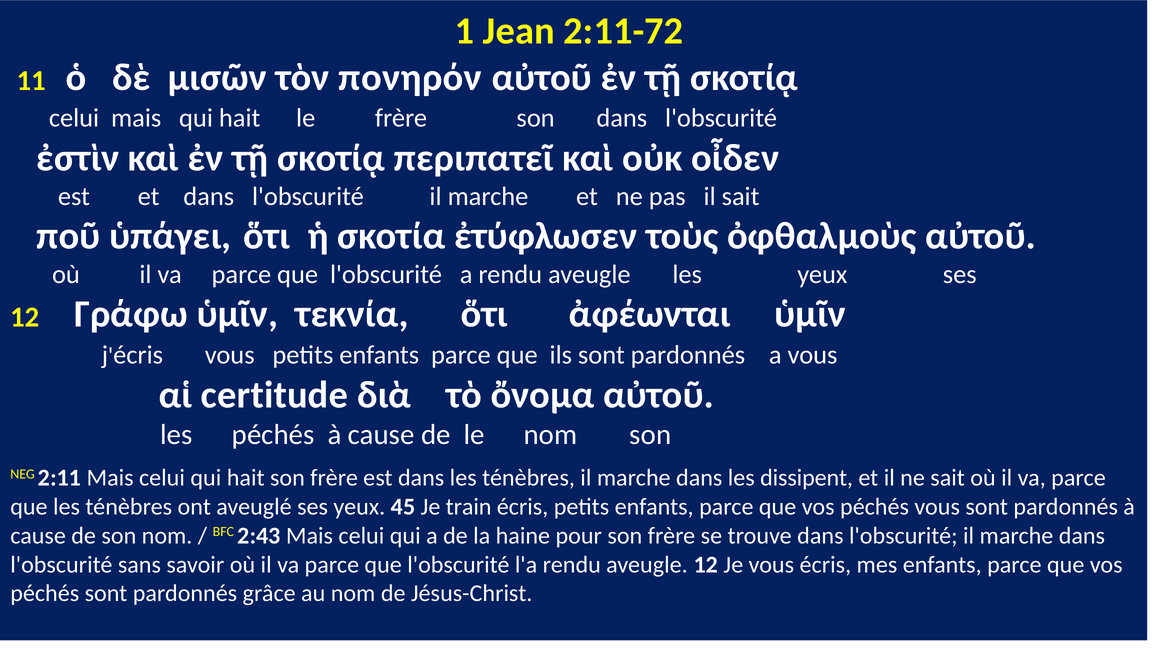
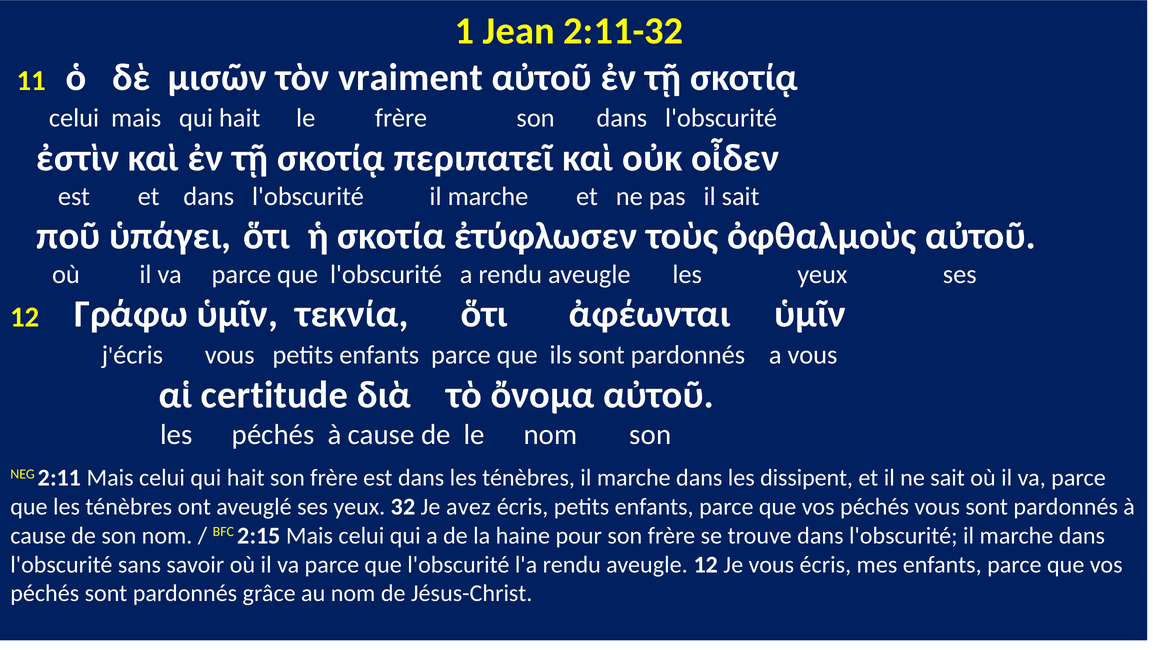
2:11-72: 2:11-72 -> 2:11-32 (623, 31)
πονηρόν: πονηρόν -> vraiment (411, 77)
45: 45 -> 32 (403, 507)
train: train -> avez (468, 507)
2:43: 2:43 -> 2:15 (259, 536)
